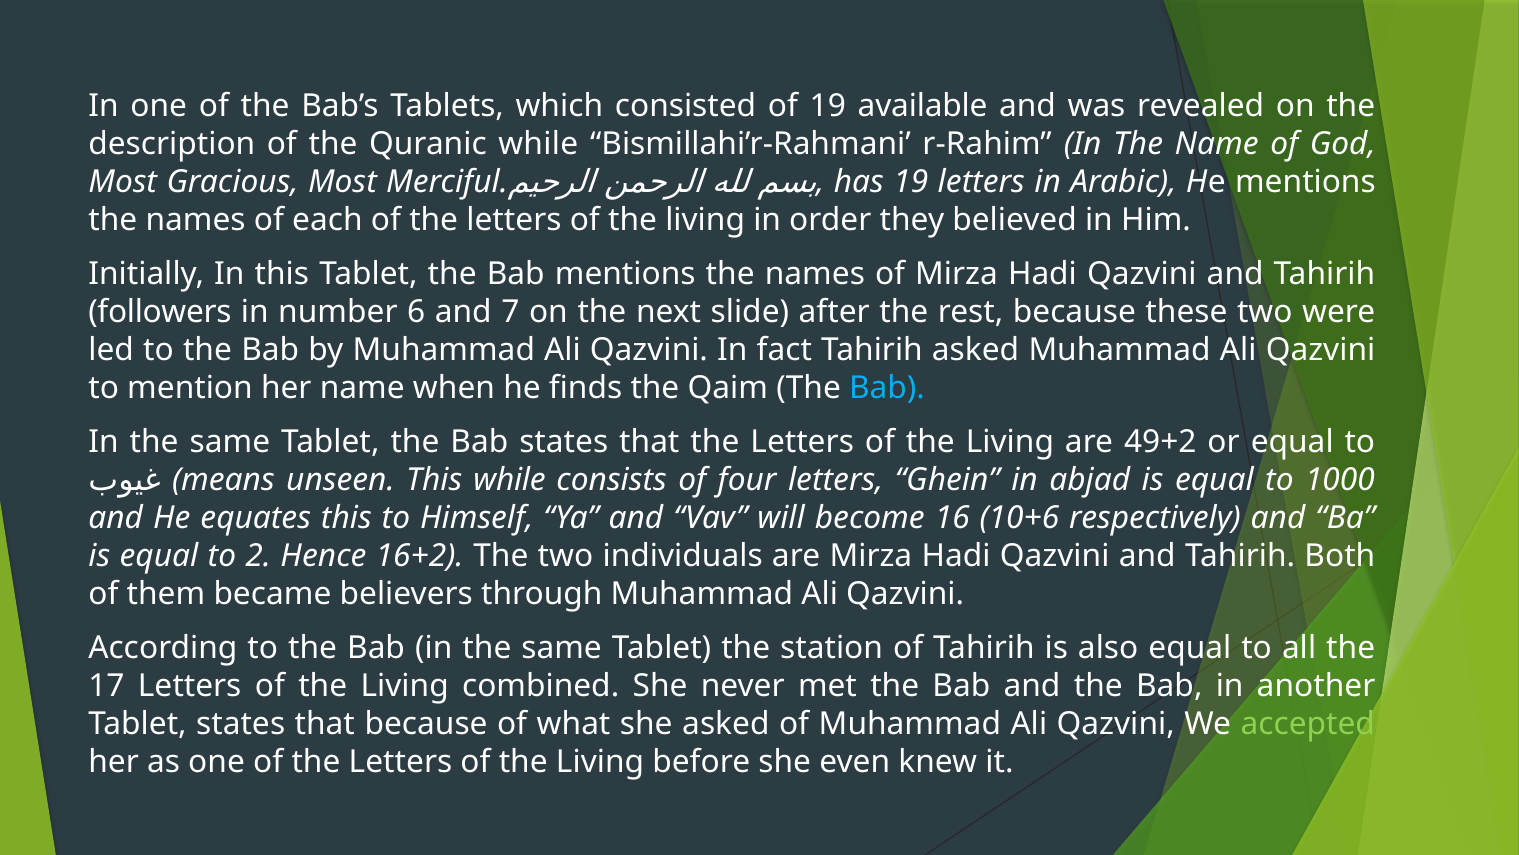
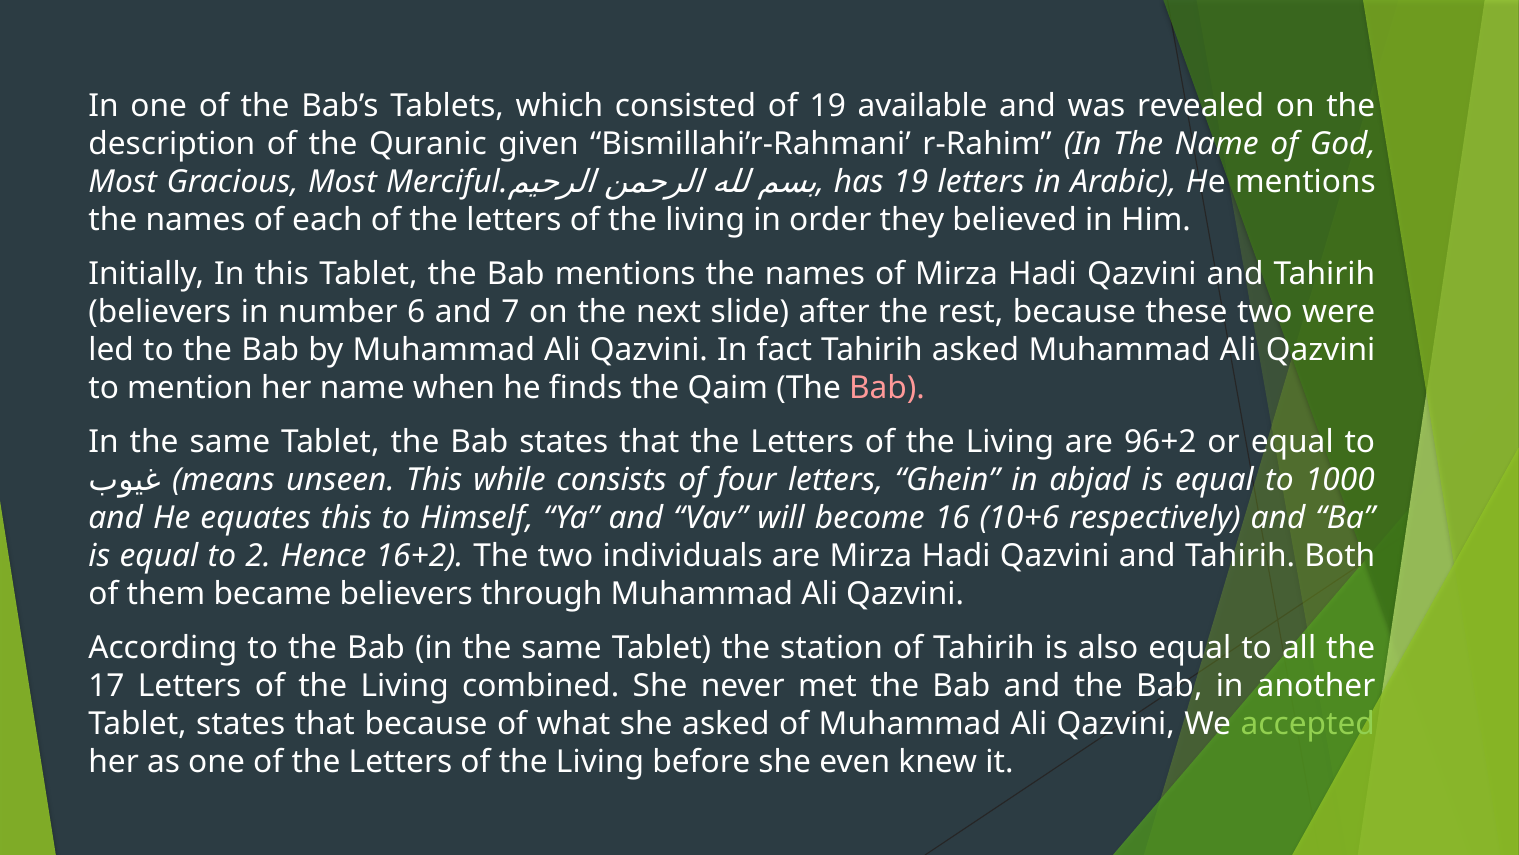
Quranic while: while -> given (538, 144)
followers: followers -> believers (160, 312)
Bab colour: light blue -> pink (887, 388)
49+2: 49+2 -> 96+2 (1160, 442)
